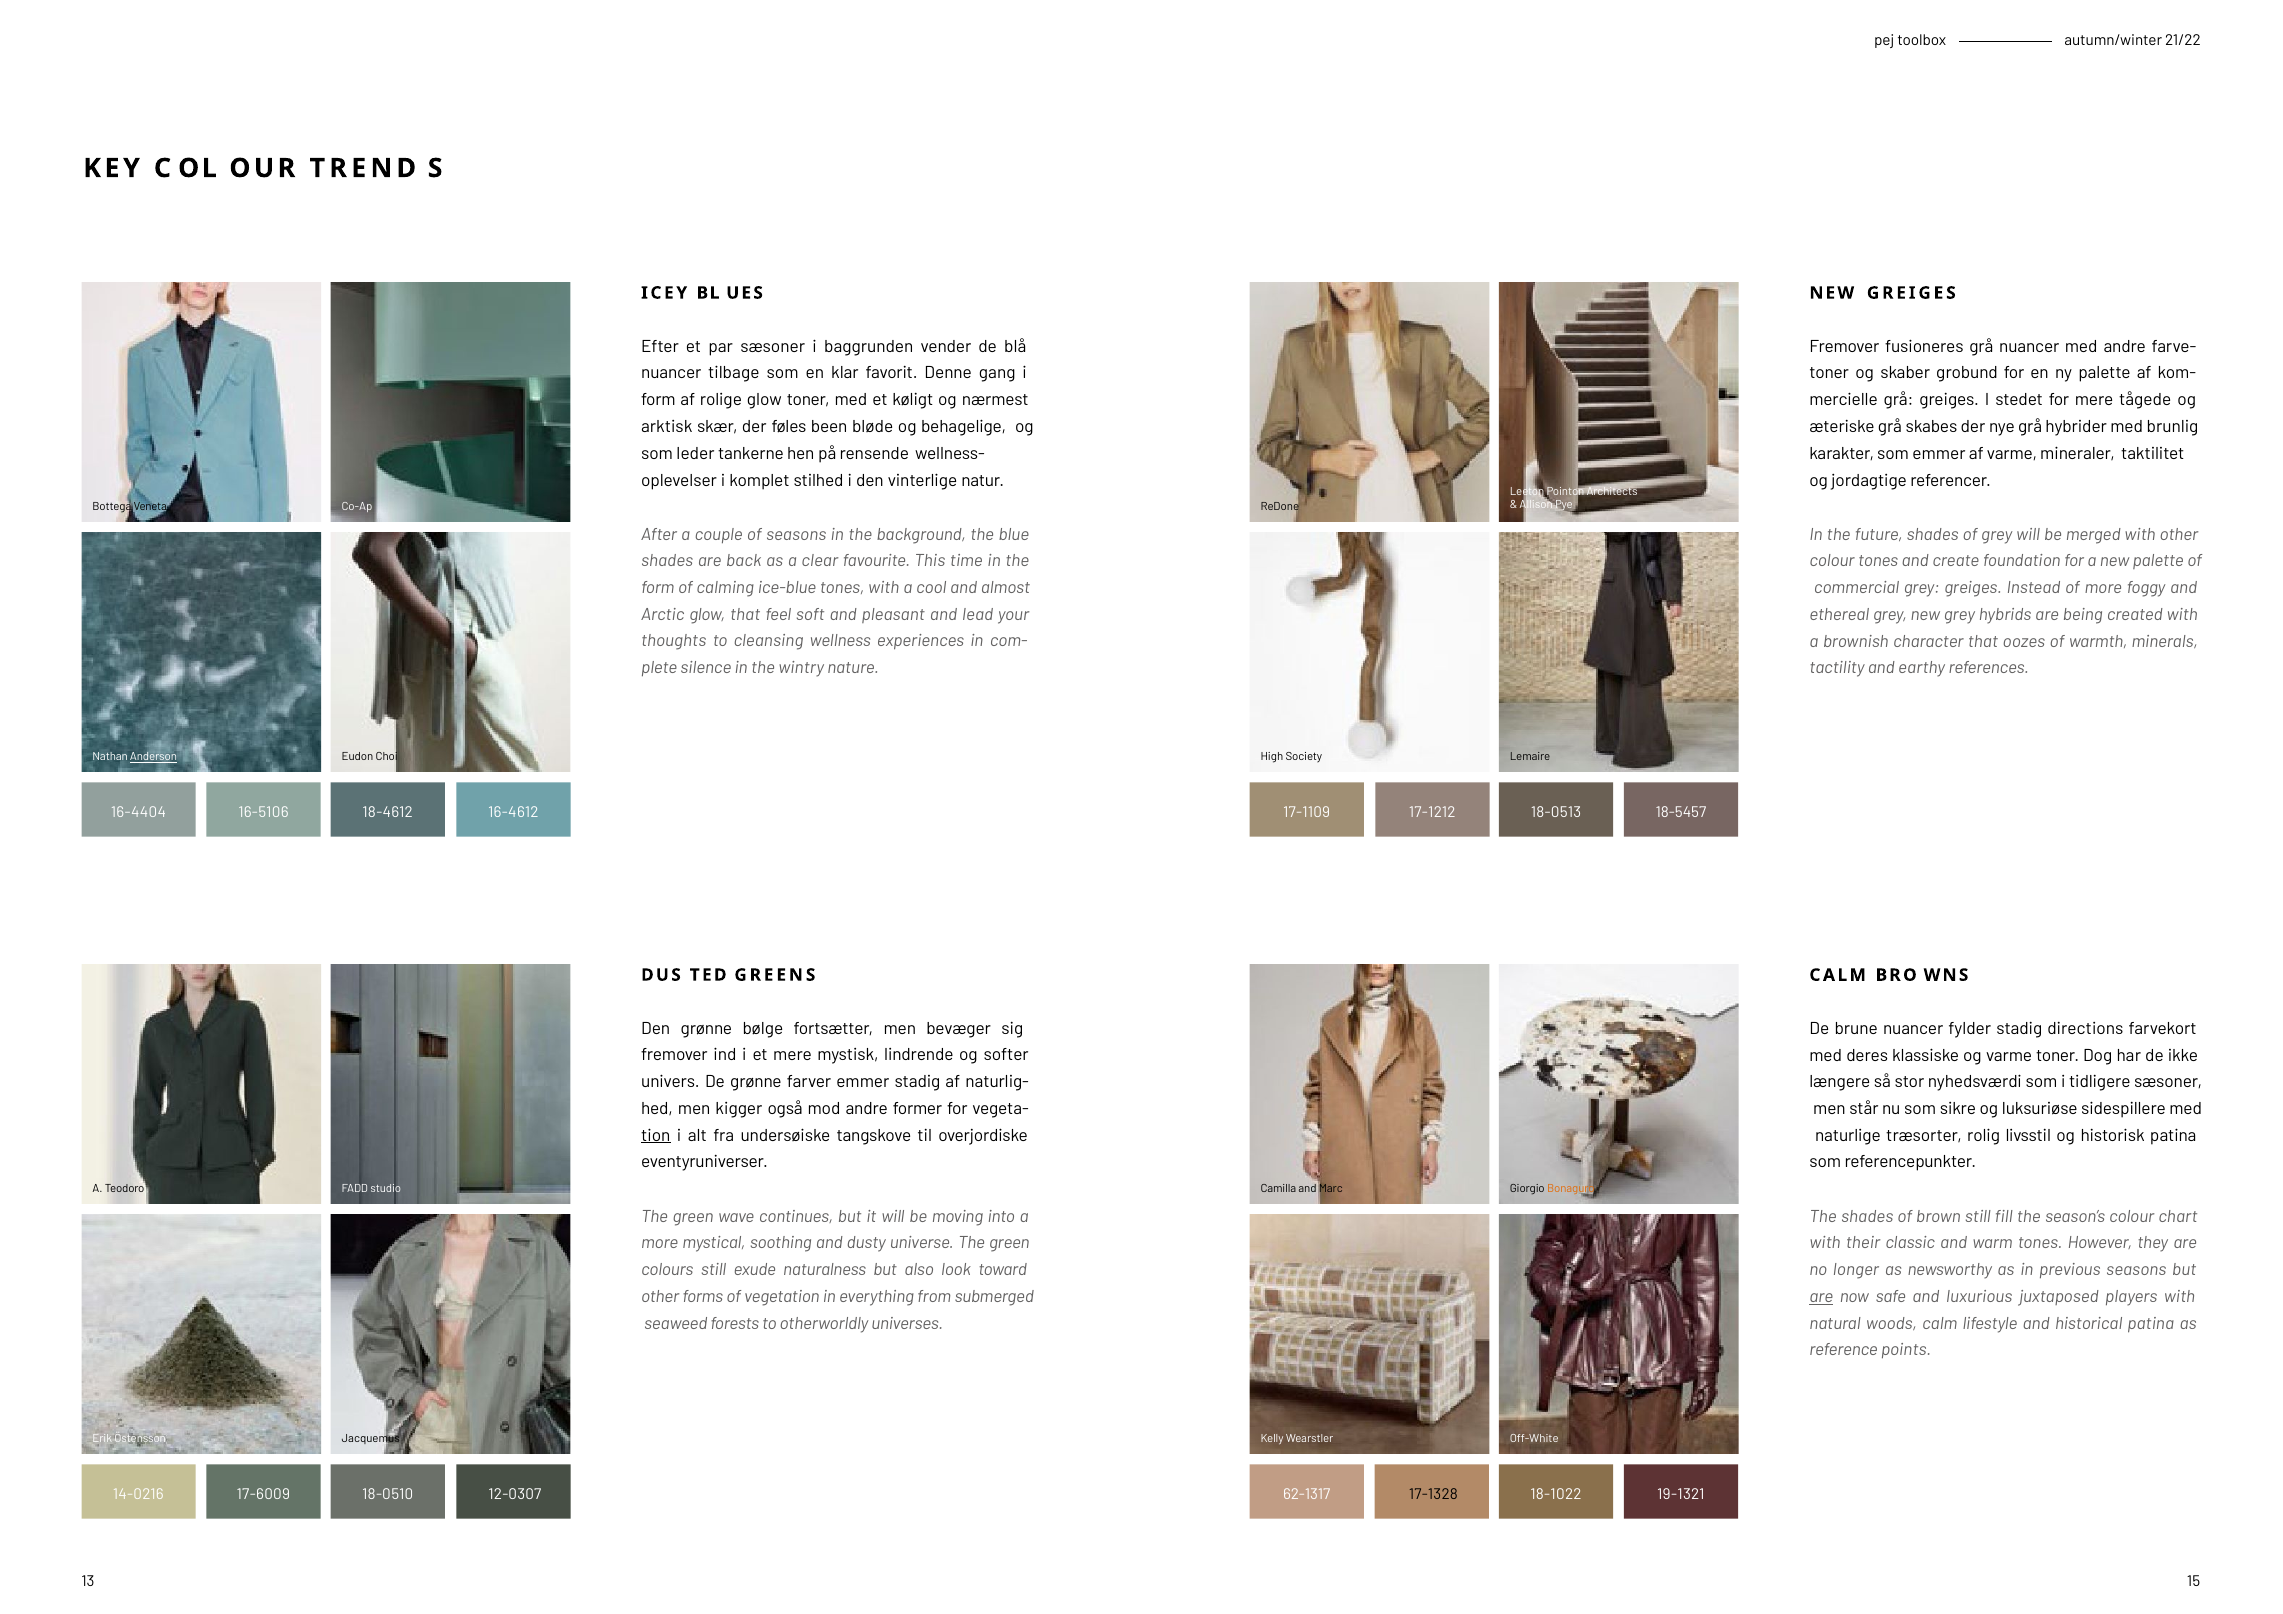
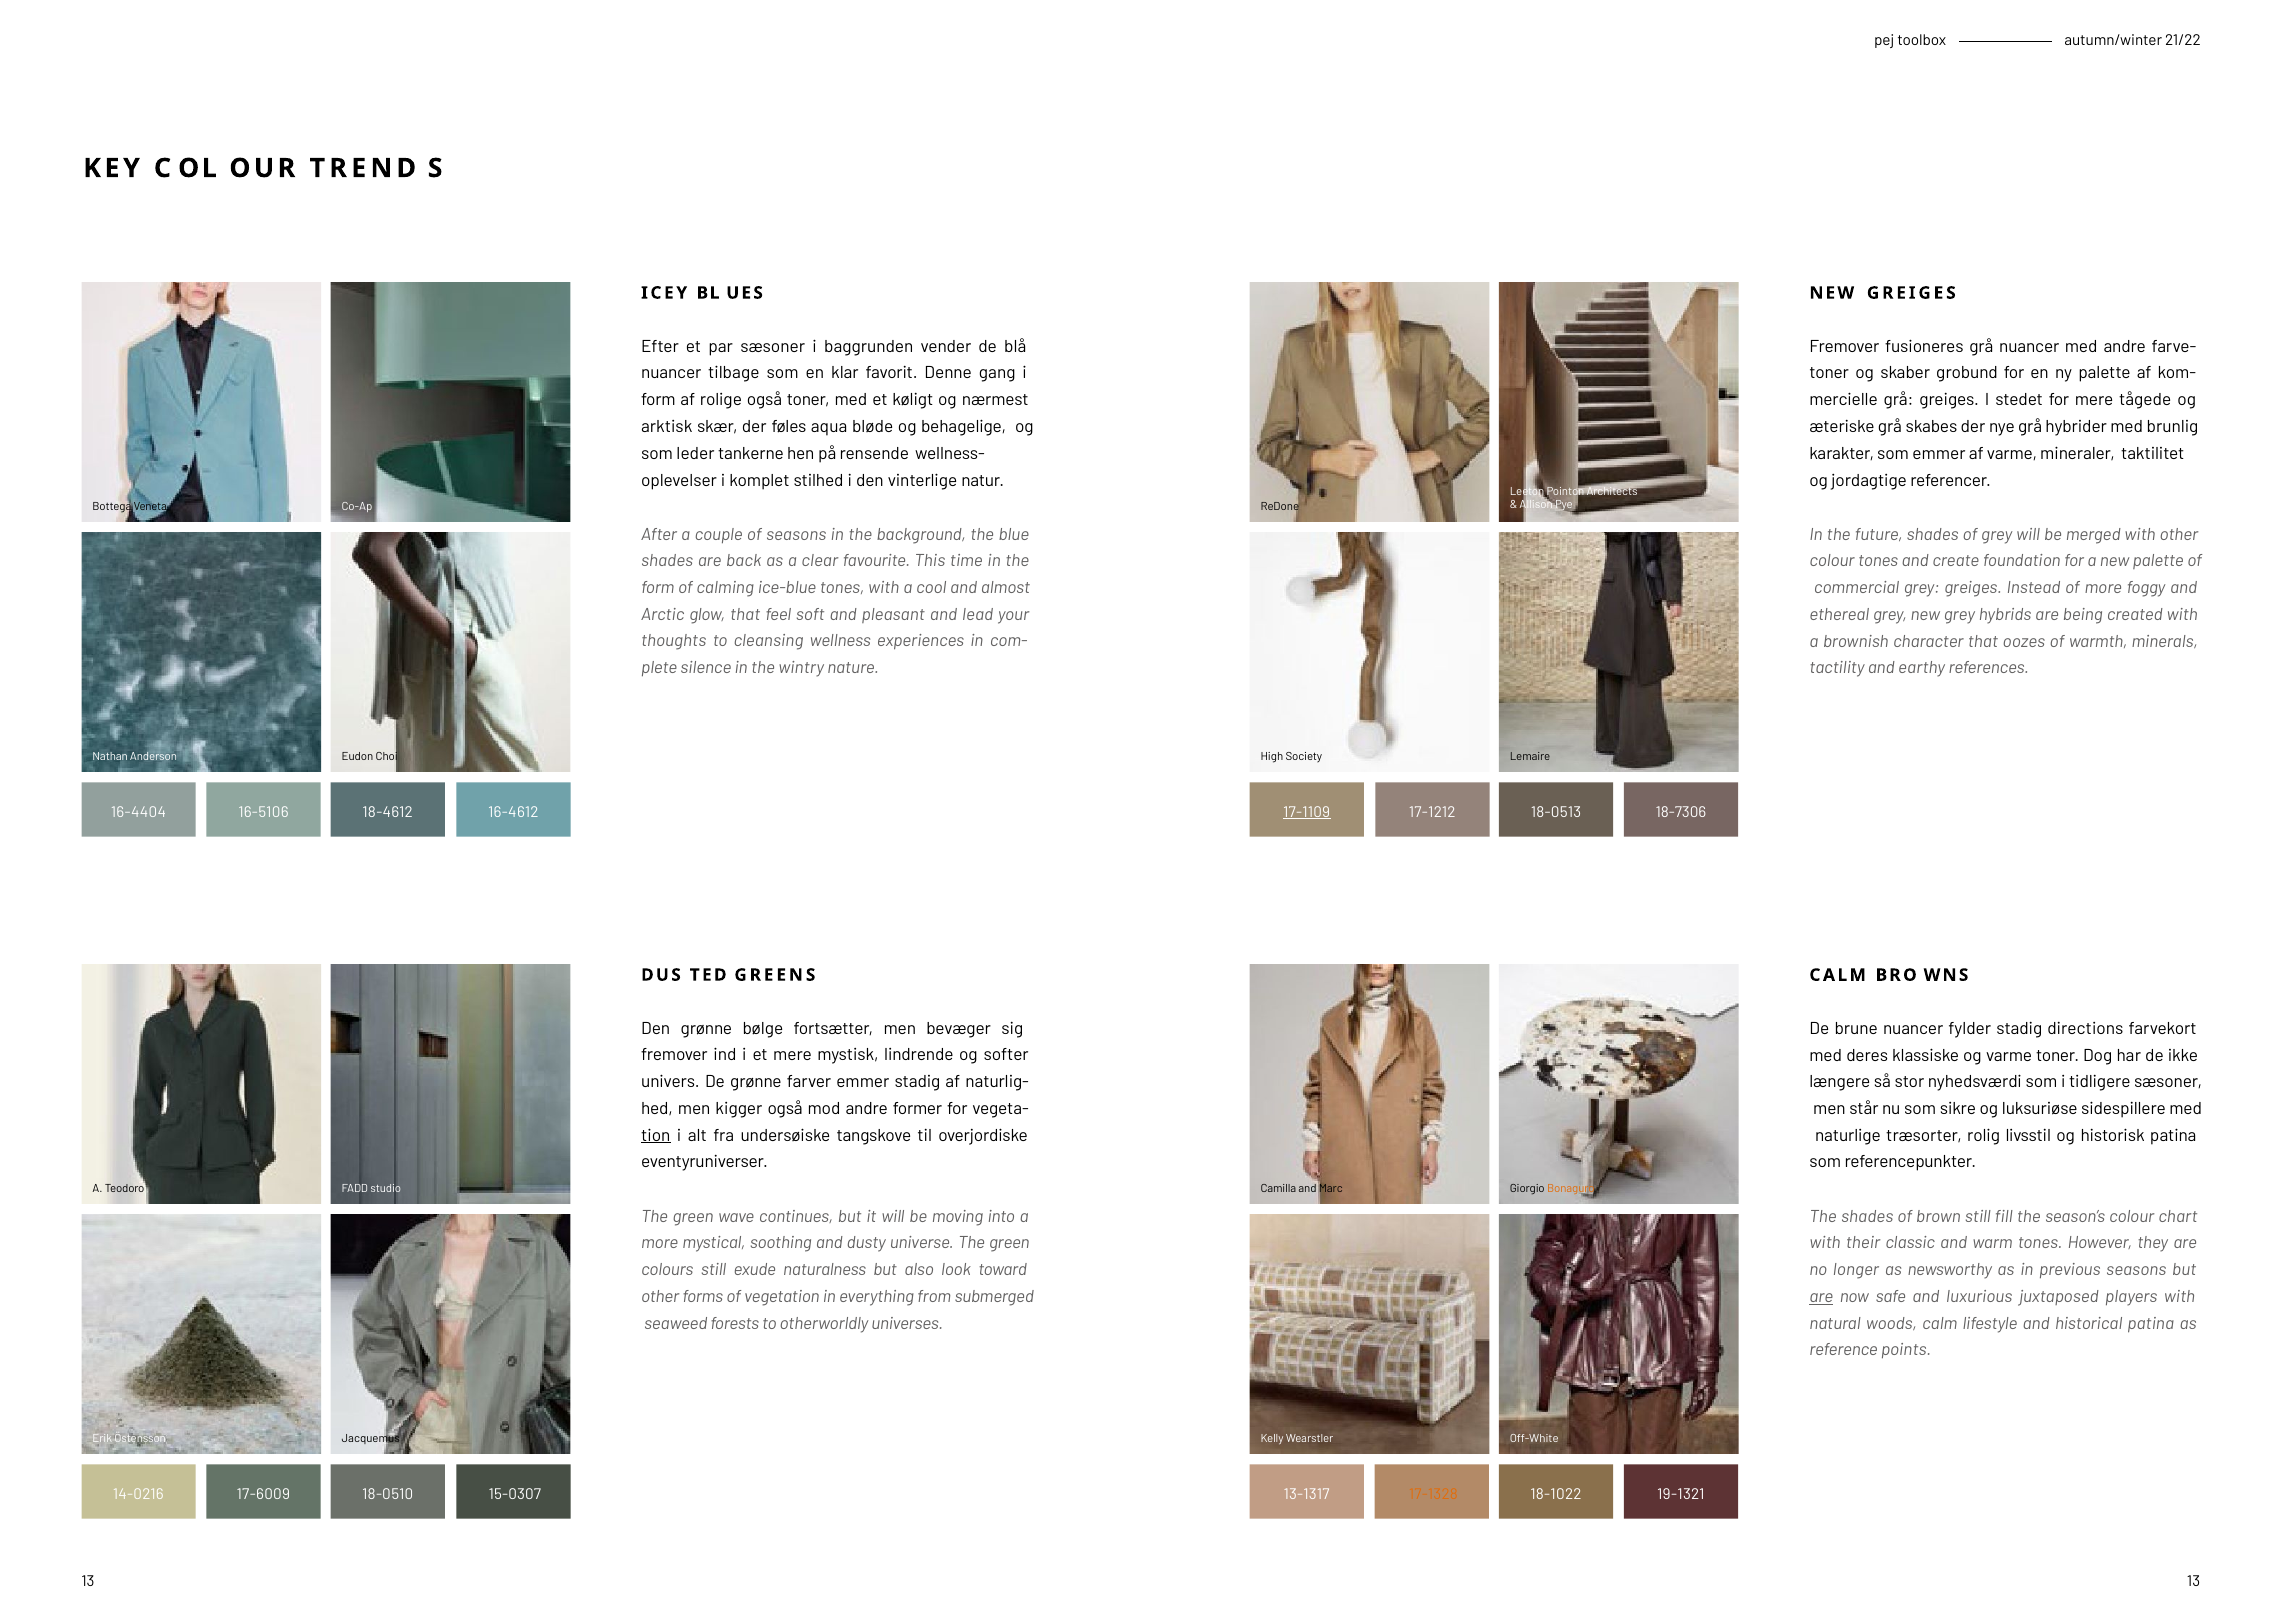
rolige glow: glow -> også (764, 400)
been: been -> aqua (829, 427)
Anderson underline: present -> none (153, 757)
18-5457: 18-5457 -> 18-7306 (1681, 812)
17-1109 underline: none -> present (1307, 812)
12-0307: 12-0307 -> 15-0307 (515, 1494)
62-1317: 62-1317 -> 13-1317 (1307, 1494)
17-1328 colour: black -> orange (1433, 1494)
13 15: 15 -> 13 (2194, 1582)
